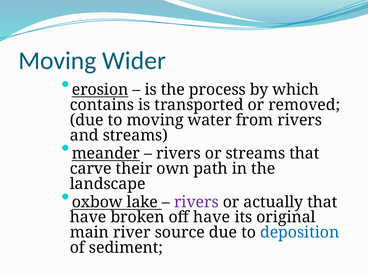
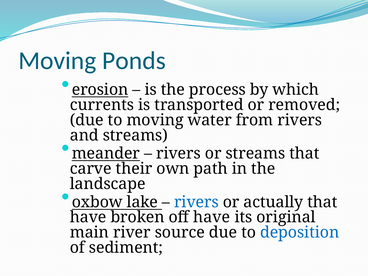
Wider: Wider -> Ponds (134, 61)
contains: contains -> currents (102, 105)
rivers colour: purple -> blue (196, 202)
